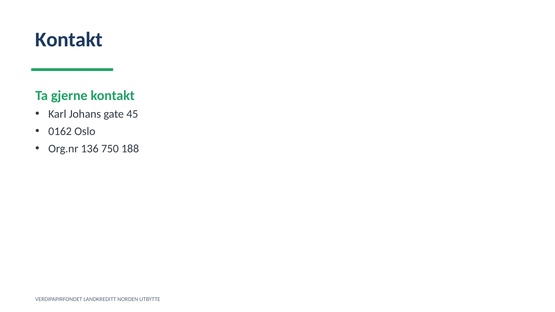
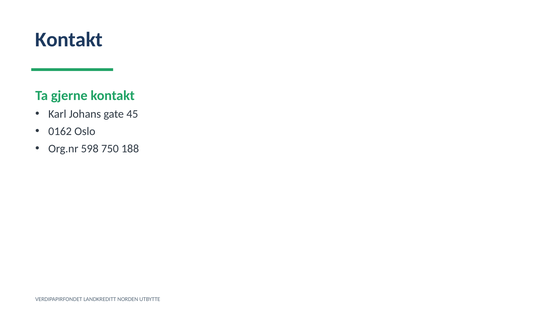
136: 136 -> 598 (90, 149)
